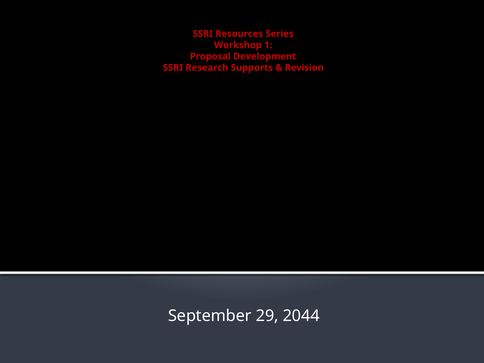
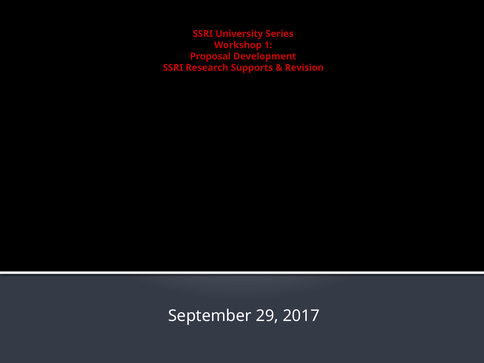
Resources: Resources -> University (239, 34)
2044: 2044 -> 2017 (301, 316)
